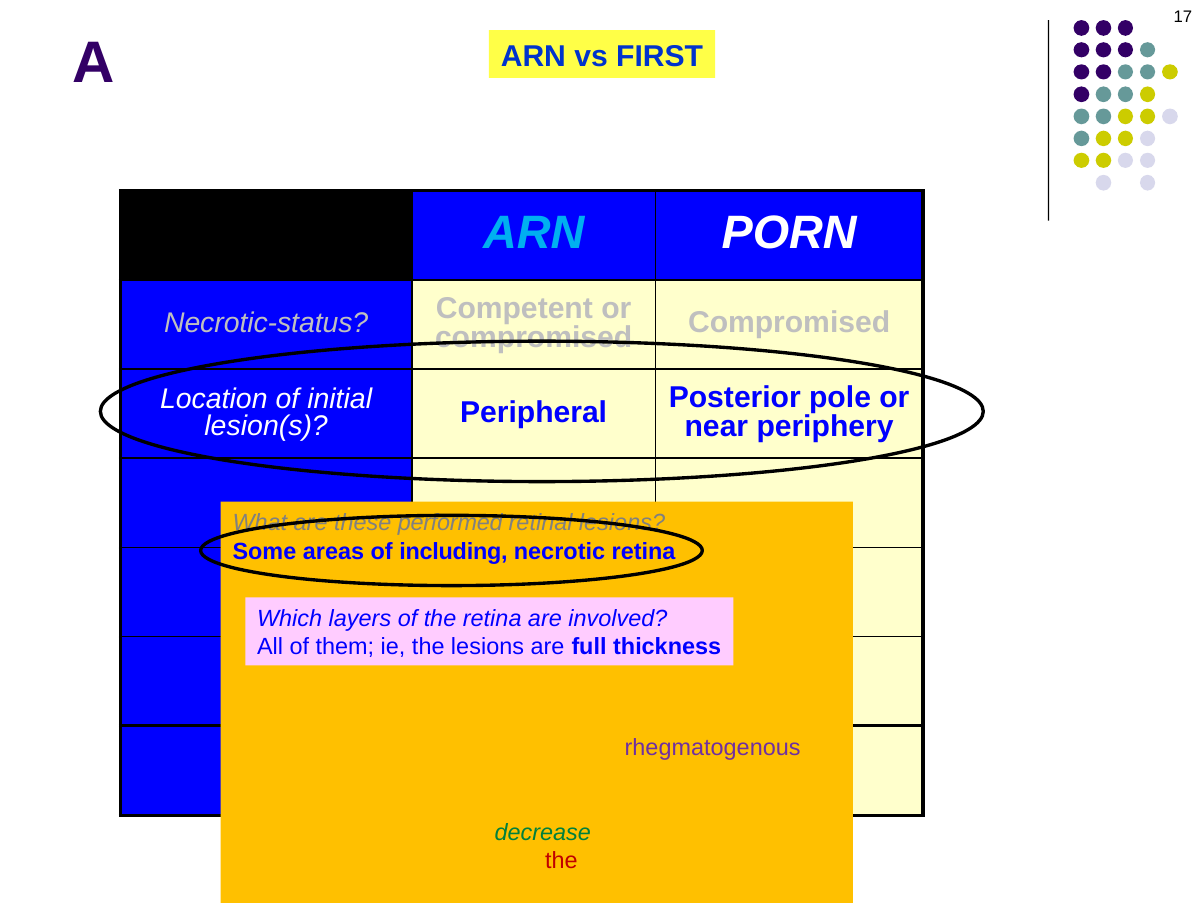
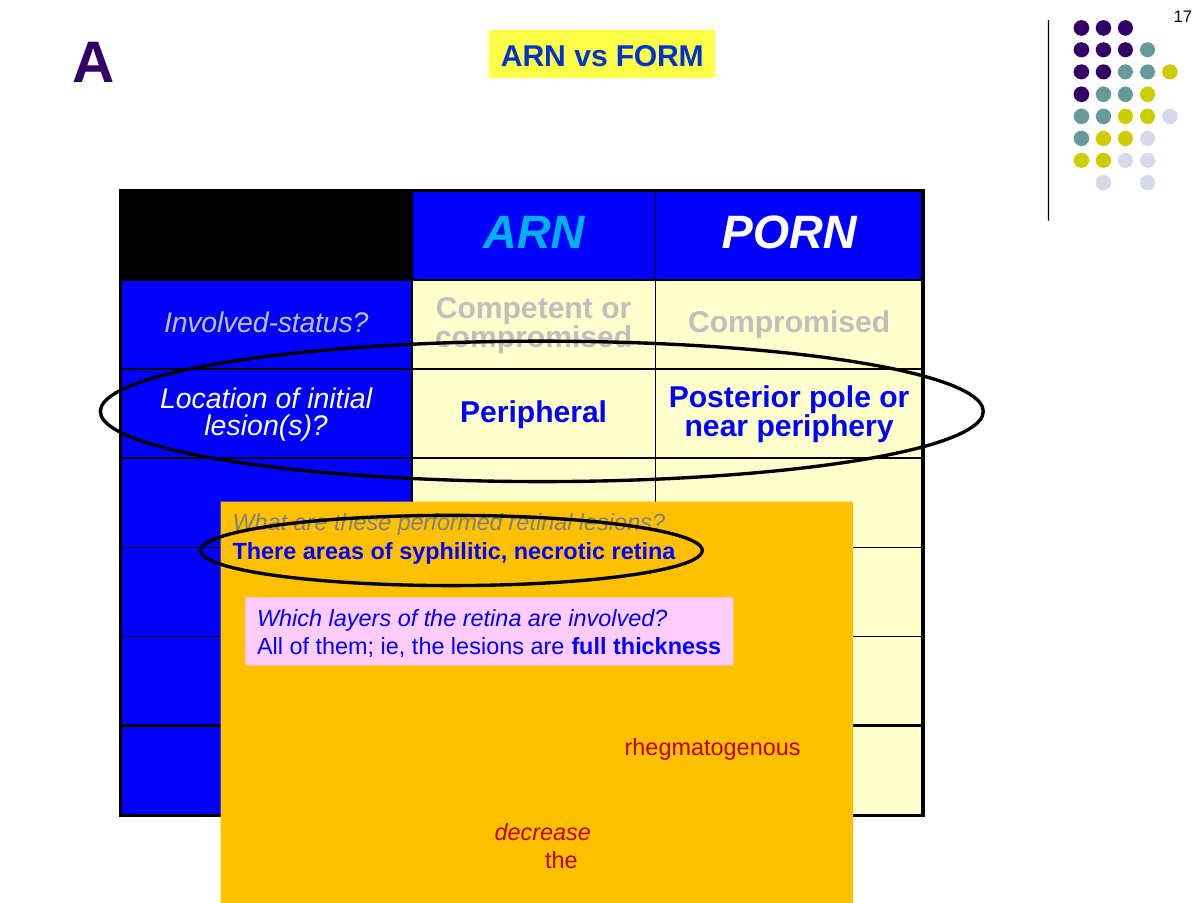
FIRST: FIRST -> FORM (660, 56)
Necrotic-status: Necrotic-status -> Involved-status (266, 323)
Some: Some -> There (264, 551)
including: including -> syphilitic (453, 551)
rhegmatogenous colour: purple -> red (713, 748)
decrease colour: green -> red (543, 832)
